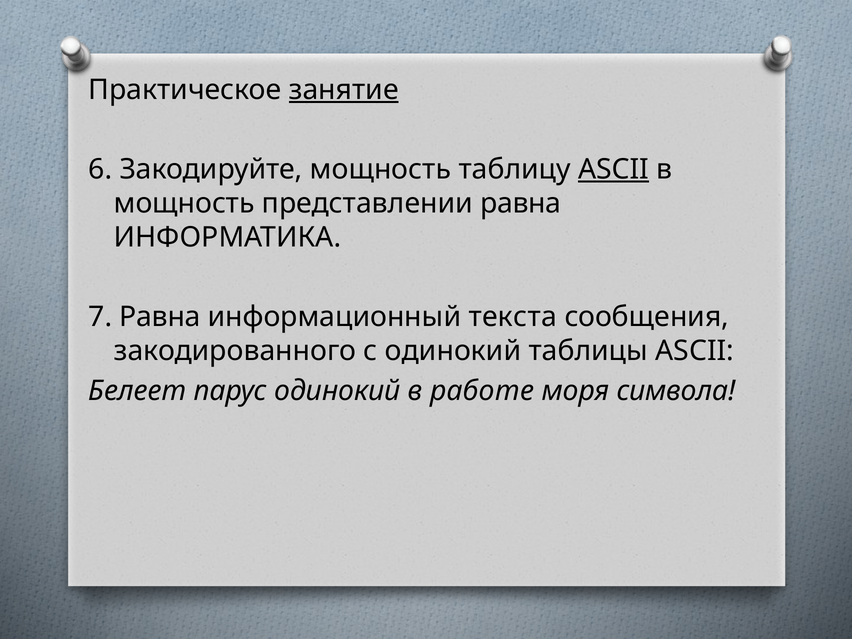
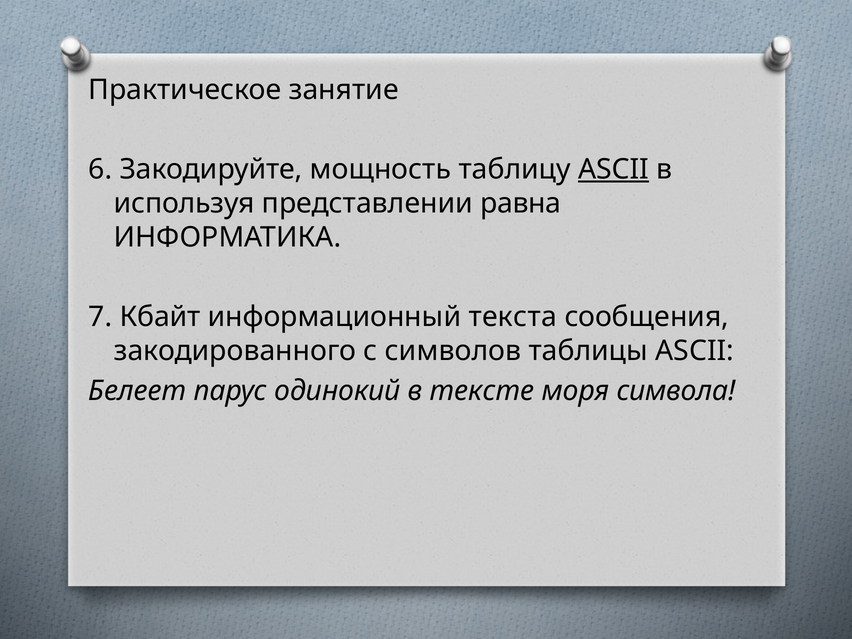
занятие underline: present -> none (344, 90)
мощность: мощность -> используя (184, 203)
7 Равна: Равна -> Кбайт (160, 317)
с одинокий: одинокий -> символов (453, 351)
работе: работе -> тексте (482, 391)
